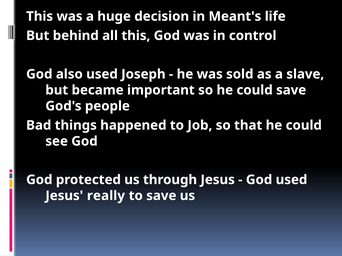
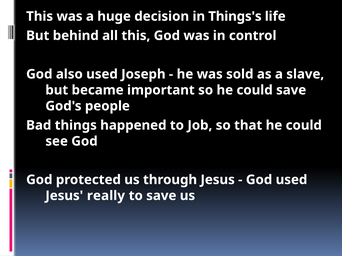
Meant's: Meant's -> Things's (235, 16)
